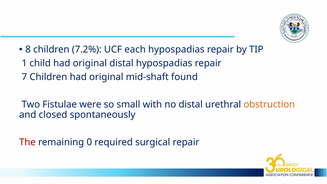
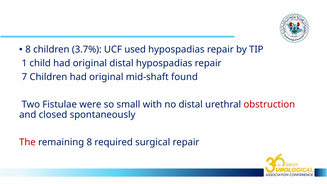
7.2%: 7.2% -> 3.7% (87, 50)
each: each -> used (135, 50)
obstruction colour: orange -> red (269, 104)
remaining 0: 0 -> 8 (89, 142)
